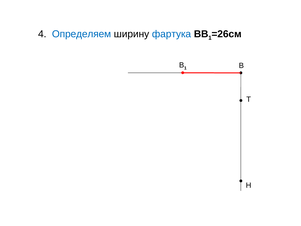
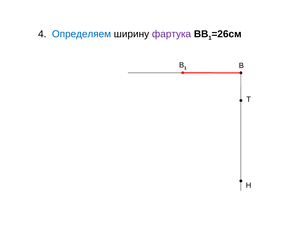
фартука colour: blue -> purple (171, 34)
